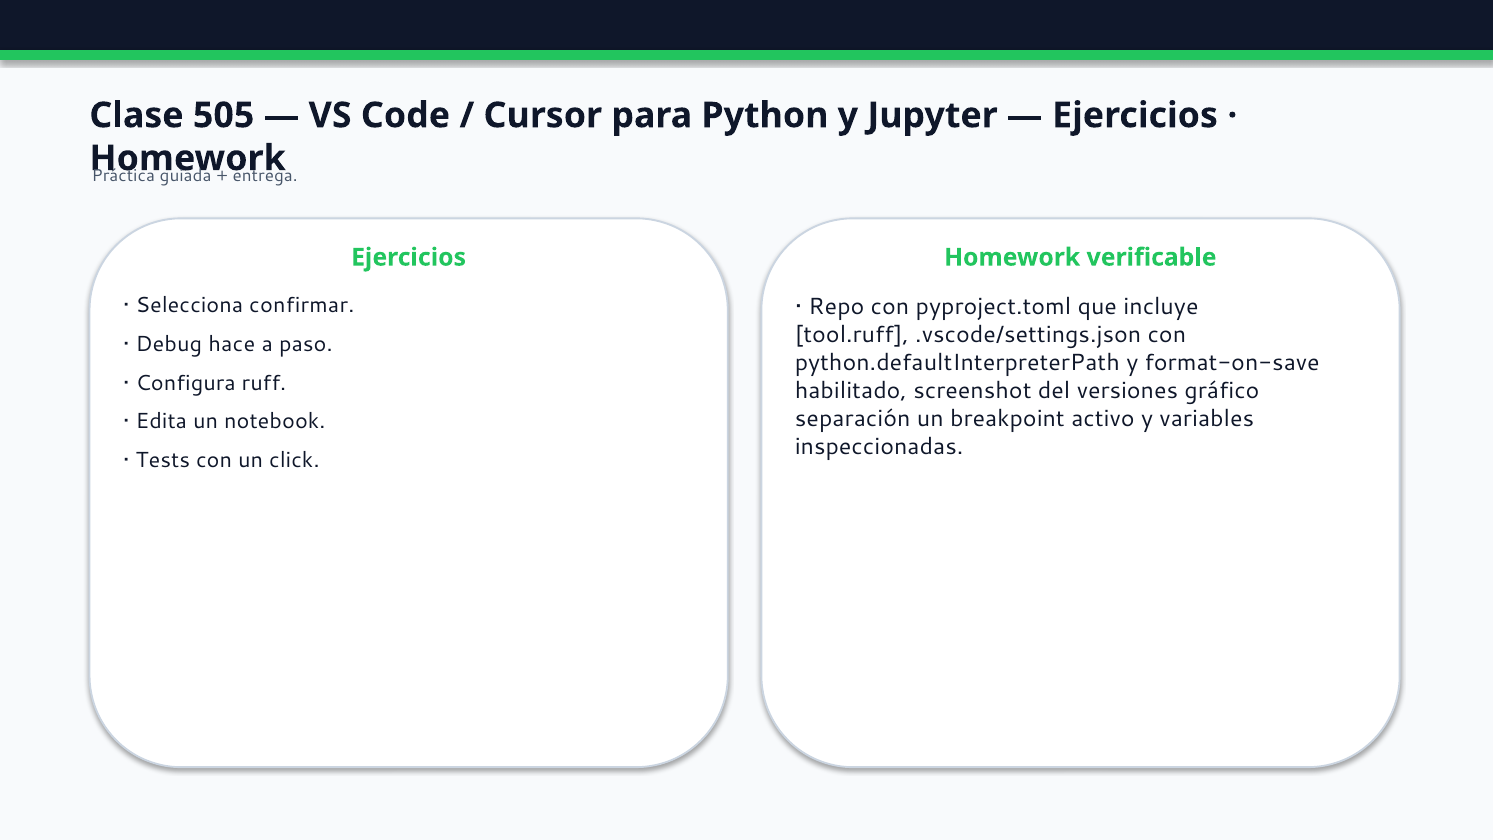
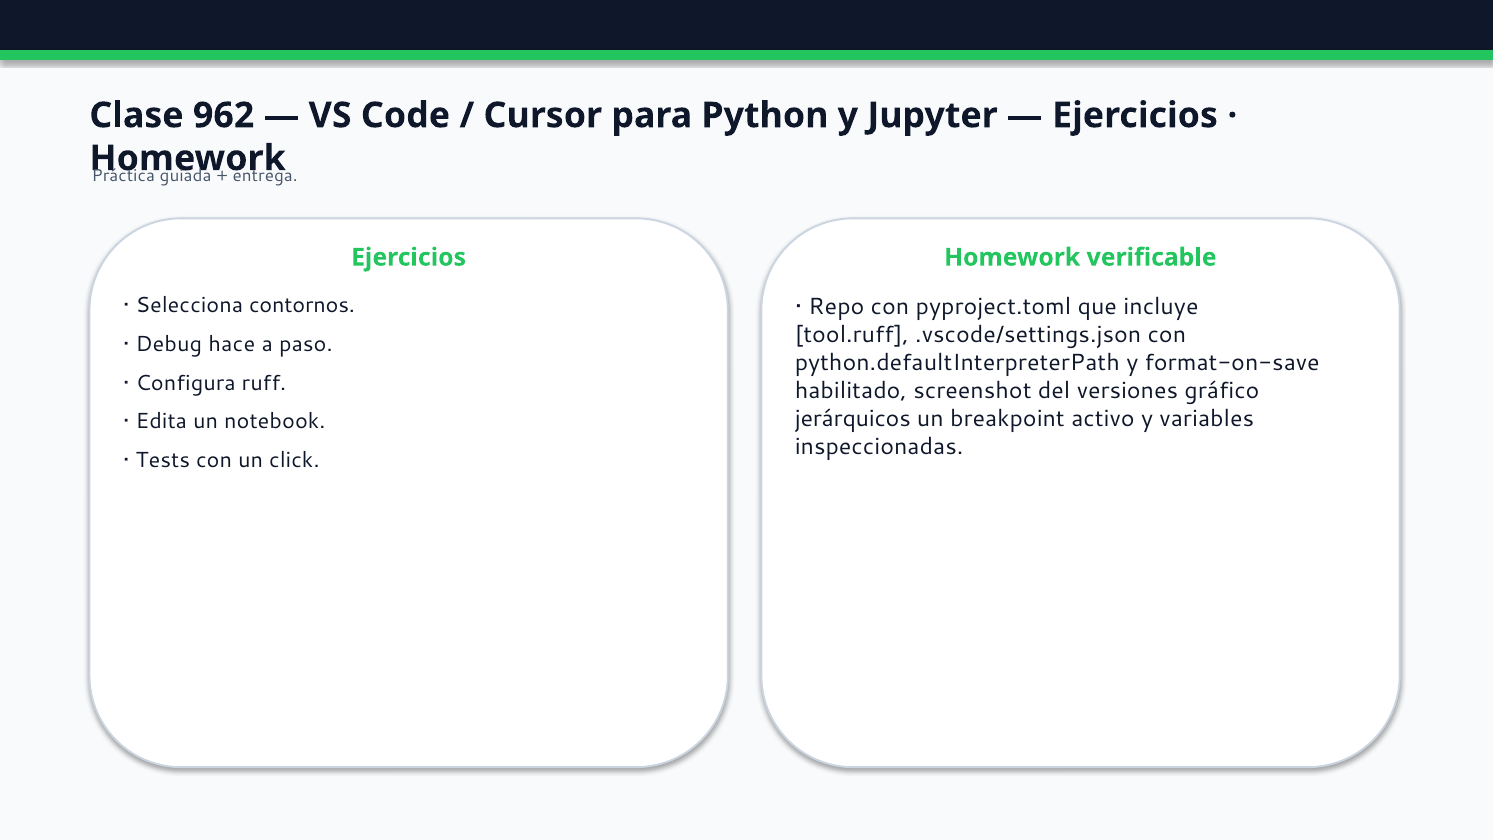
505: 505 -> 962 (224, 115)
confirmar: confirmar -> contornos (302, 306)
separación: separación -> jerárquicos (853, 419)
